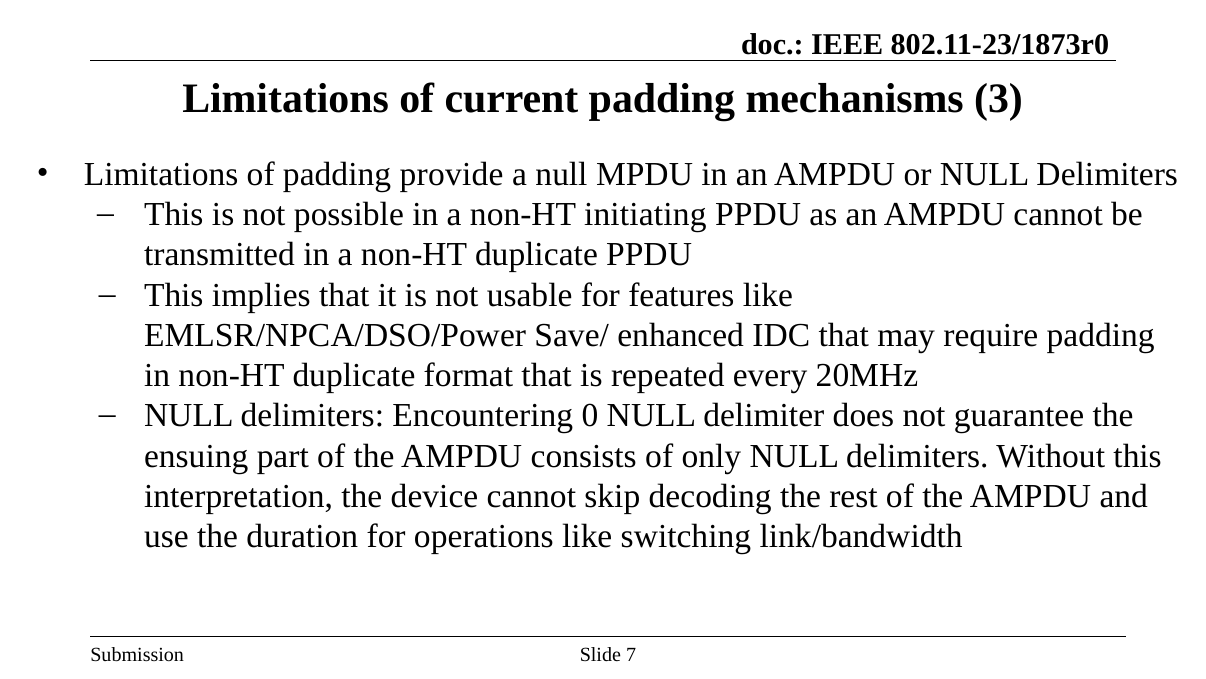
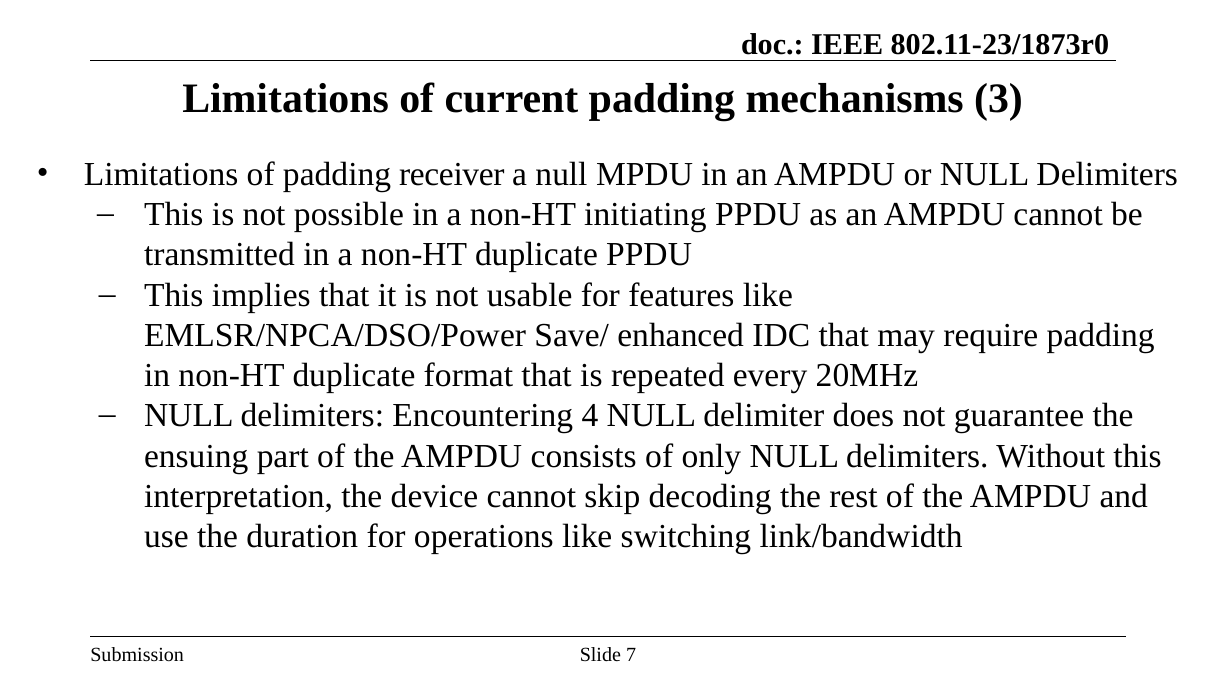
provide: provide -> receiver (452, 174)
0: 0 -> 4 (590, 416)
